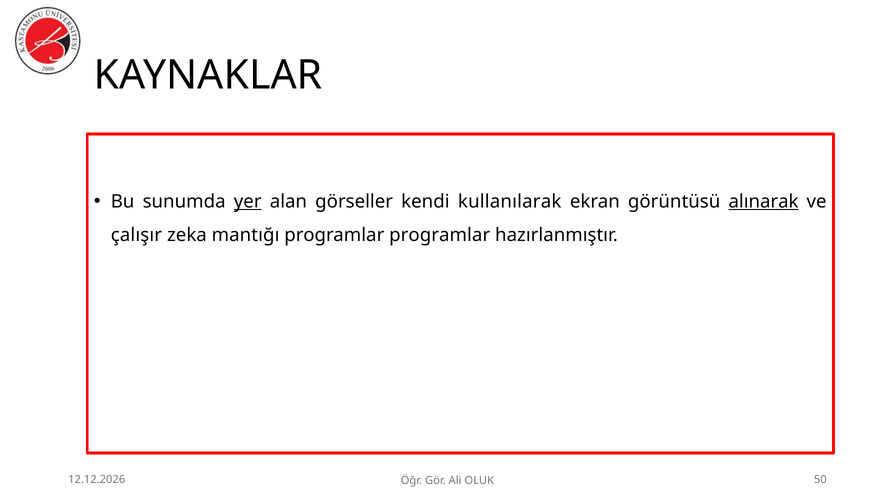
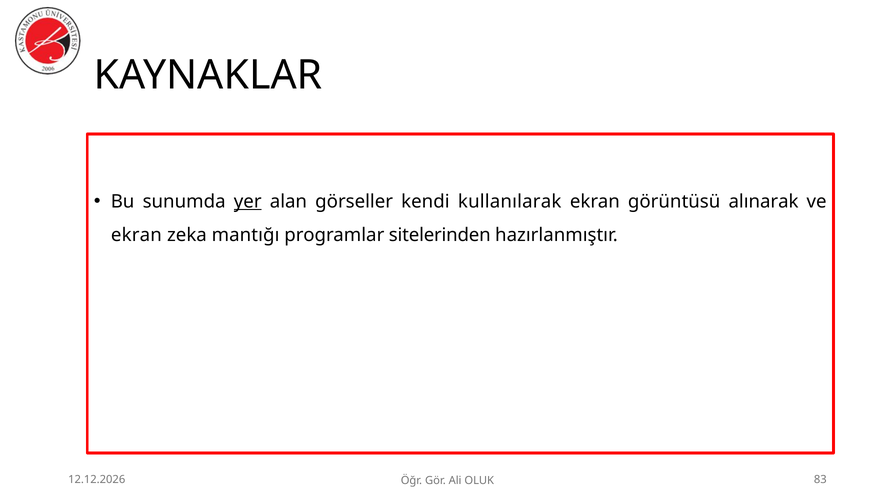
alınarak underline: present -> none (764, 202)
çalışır: çalışır -> ekran (136, 235)
programlar programlar: programlar -> sitelerinden (440, 235)
50: 50 -> 83 (820, 480)
